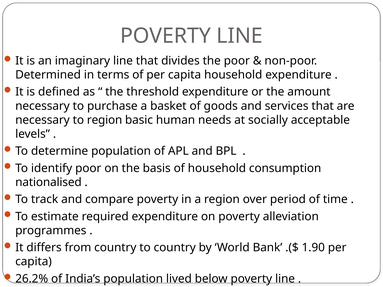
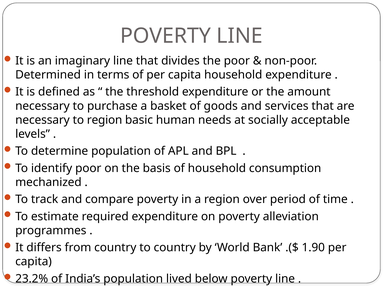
nationalised: nationalised -> mechanized (48, 182)
26.2%: 26.2% -> 23.2% (32, 279)
